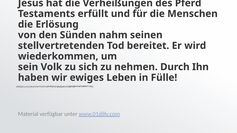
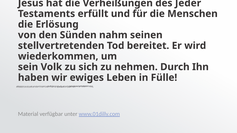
Pferd: Pferd -> Jeder (188, 3)
